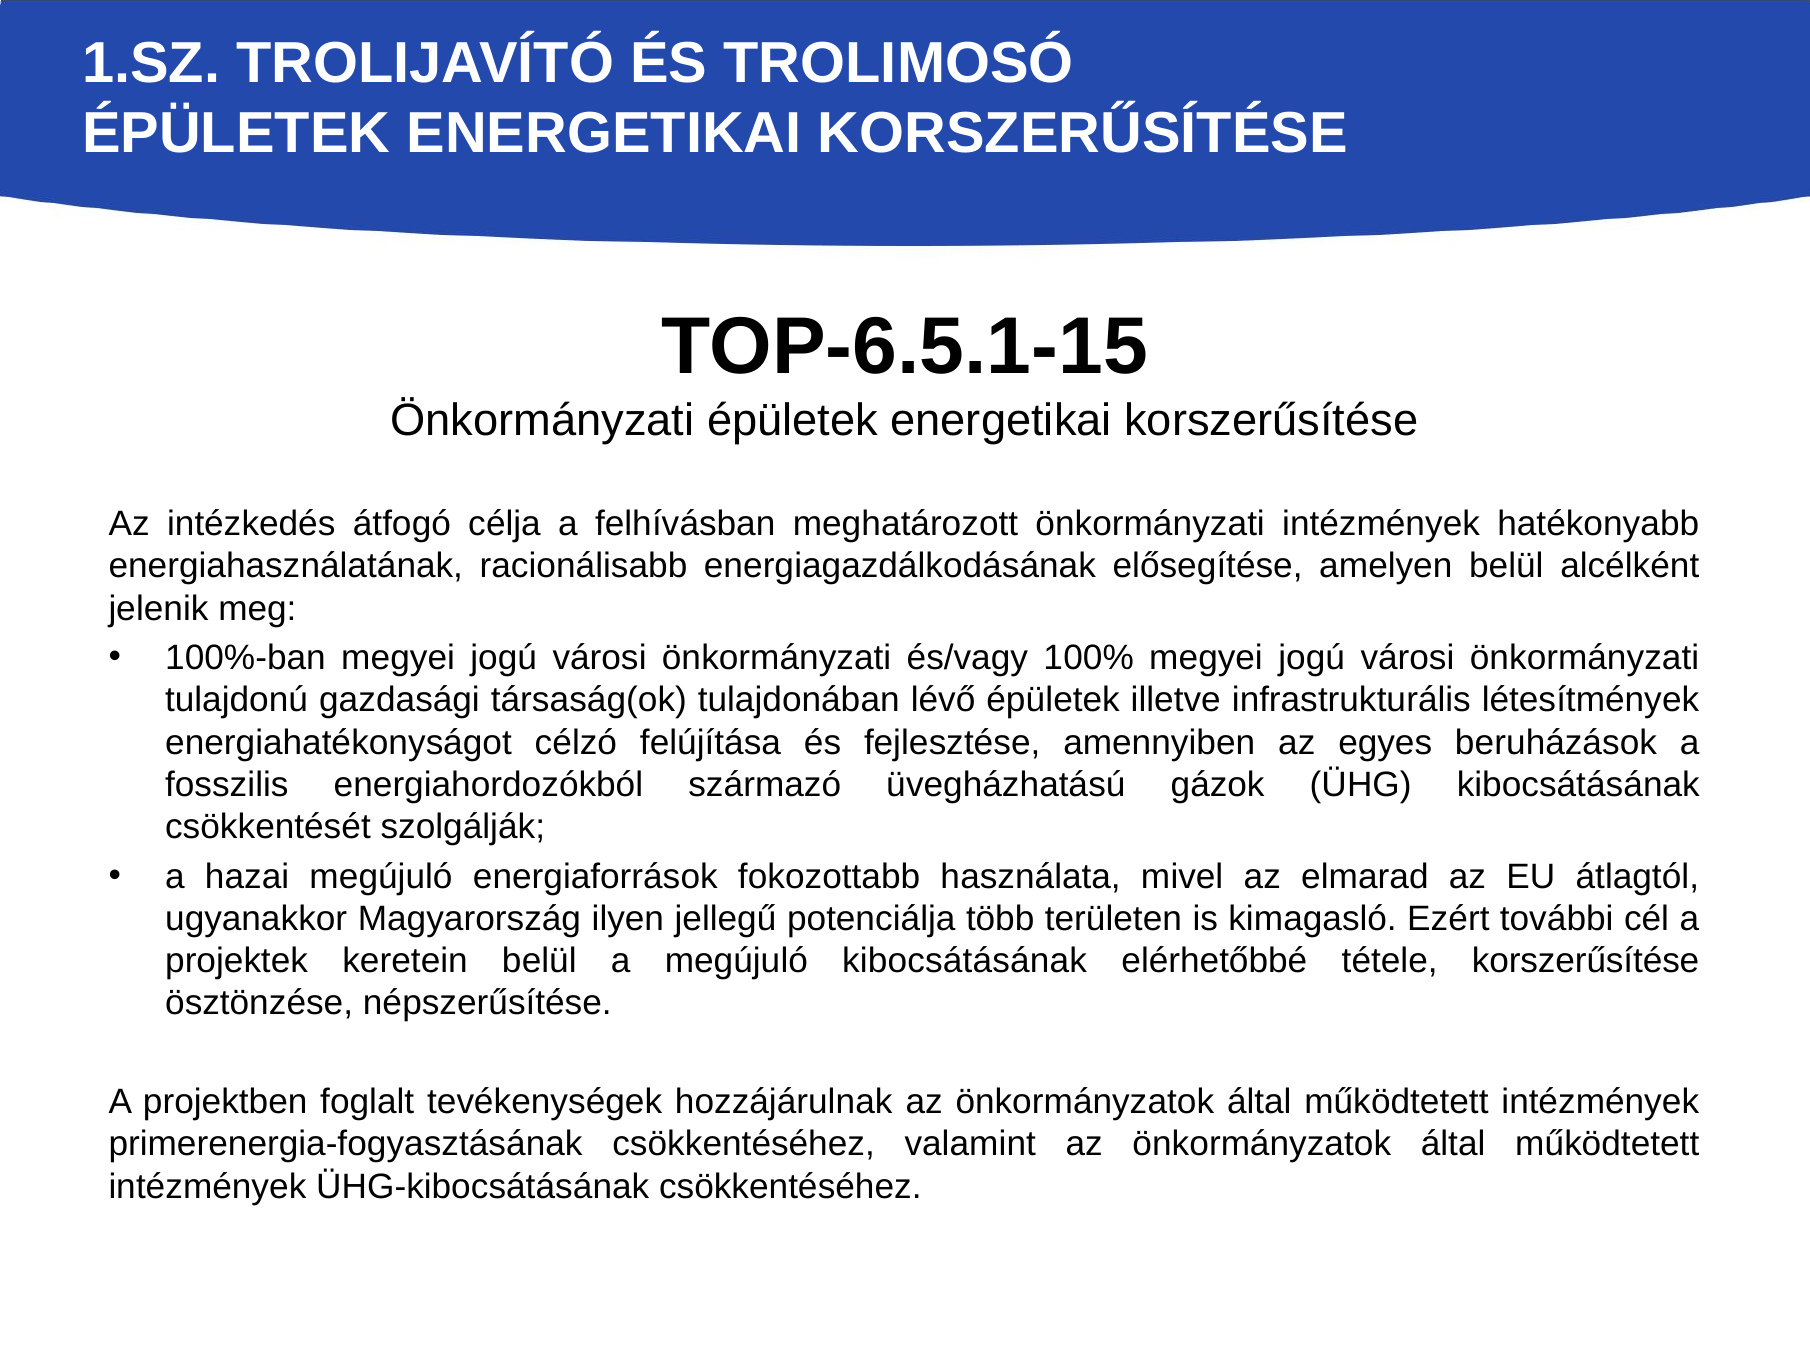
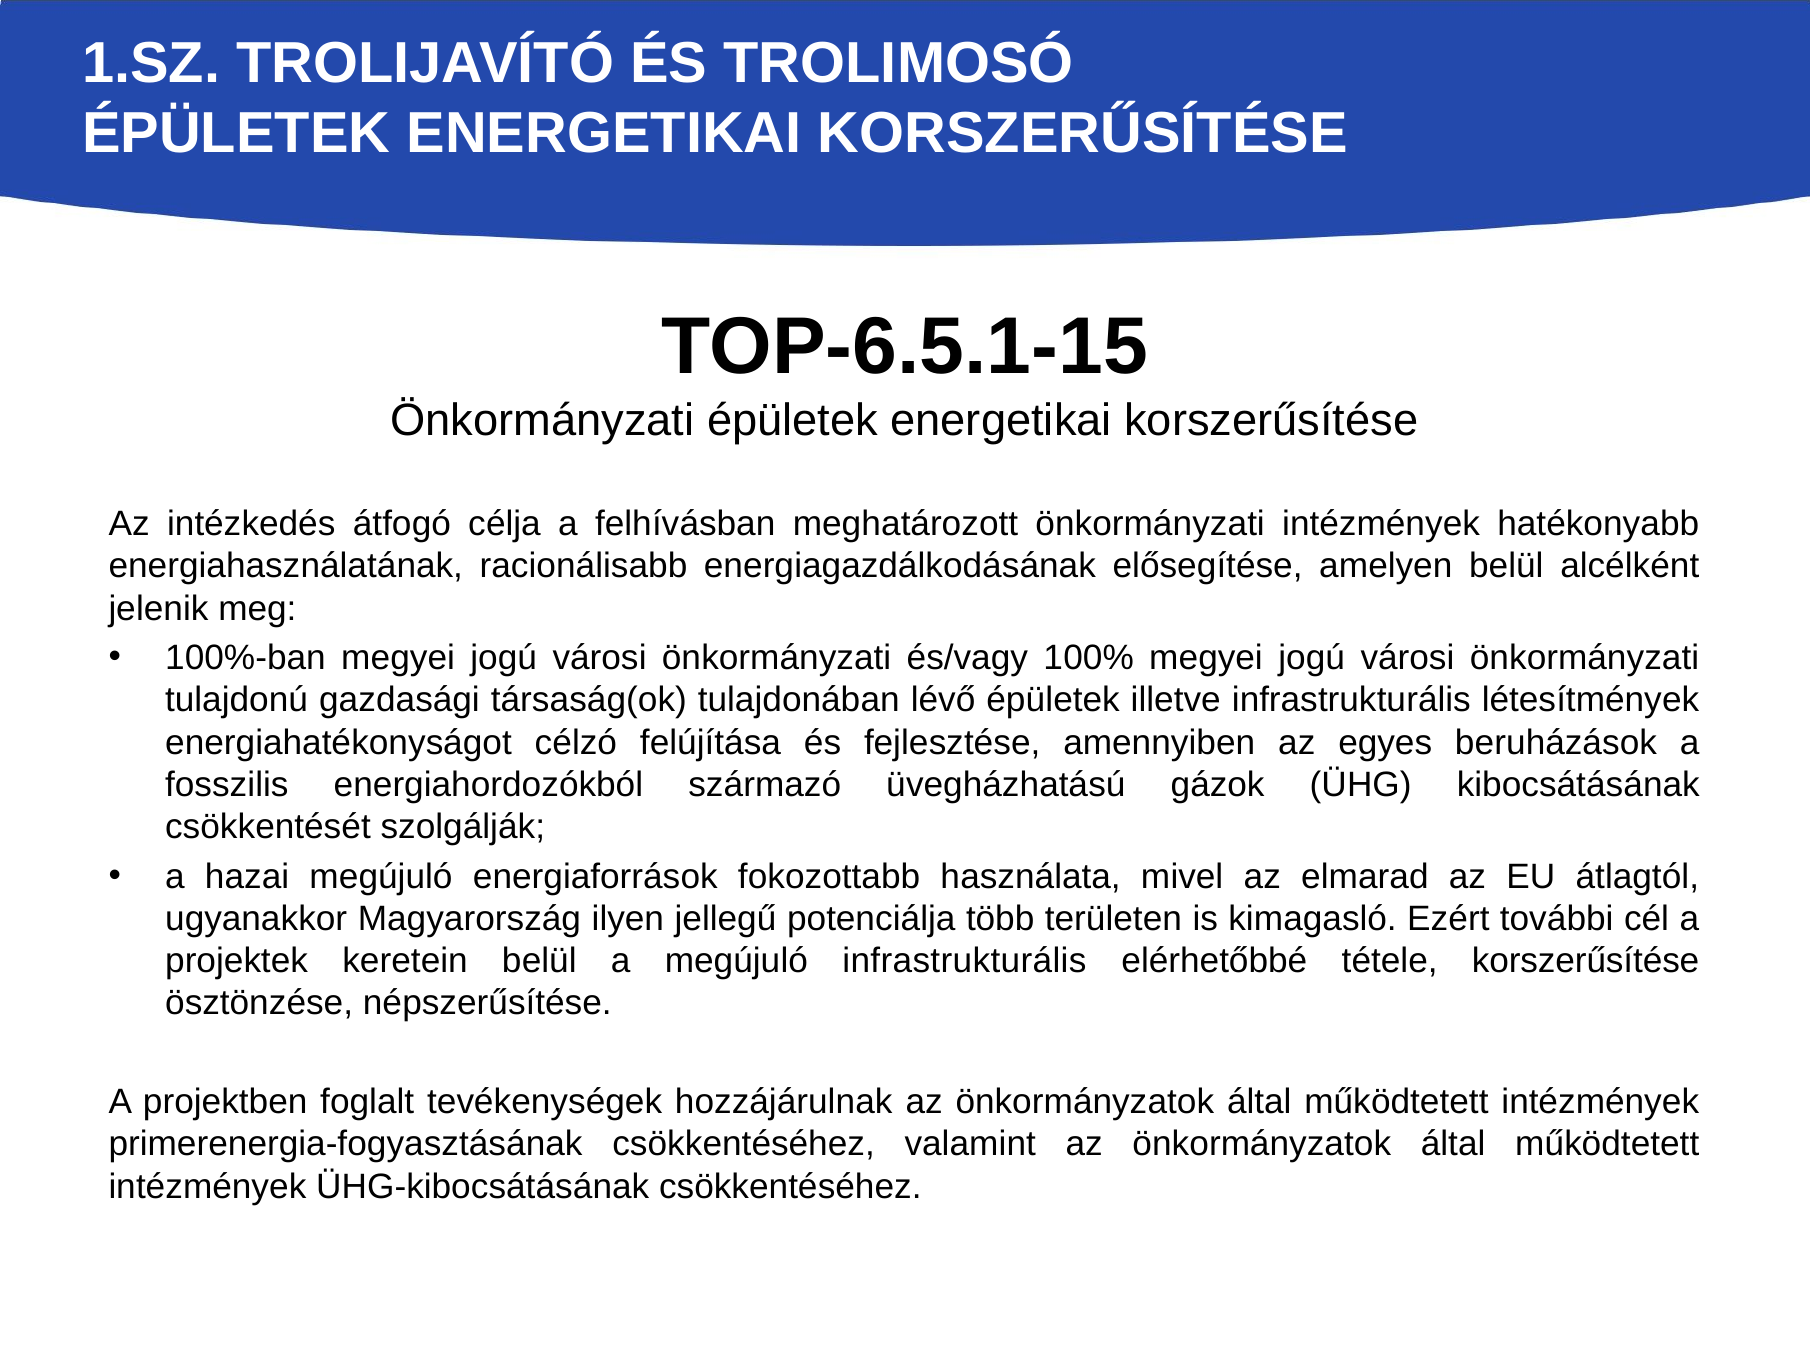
megújuló kibocsátásának: kibocsátásának -> infrastrukturális (964, 961)
